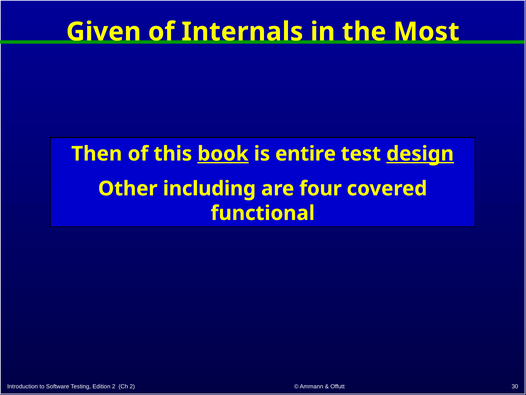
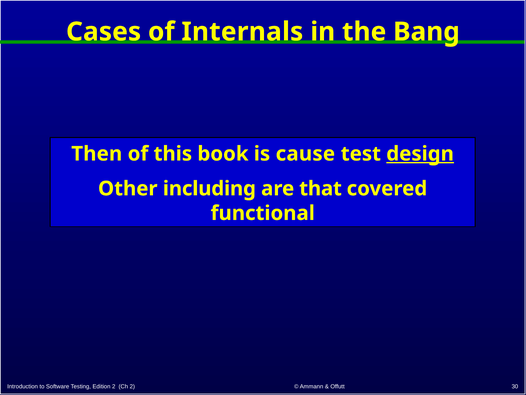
Given: Given -> Cases (104, 32)
Most: Most -> Bang (426, 32)
book underline: present -> none (223, 154)
entire: entire -> cause (305, 154)
four: four -> that (321, 188)
